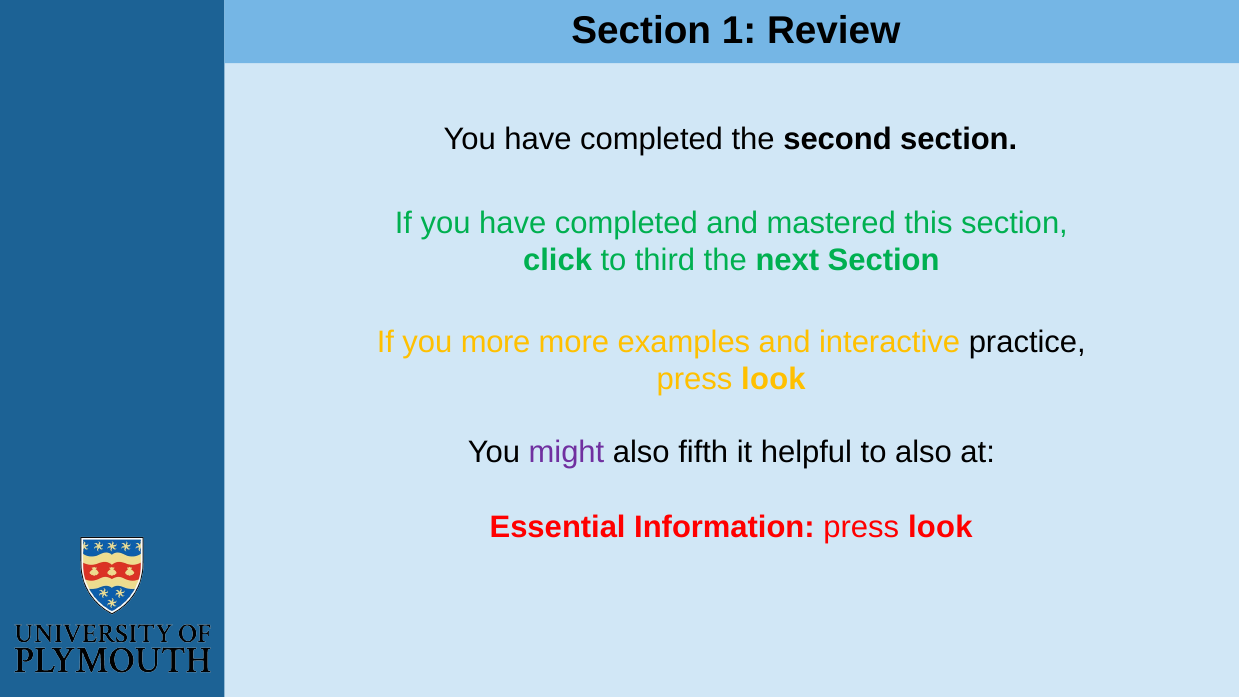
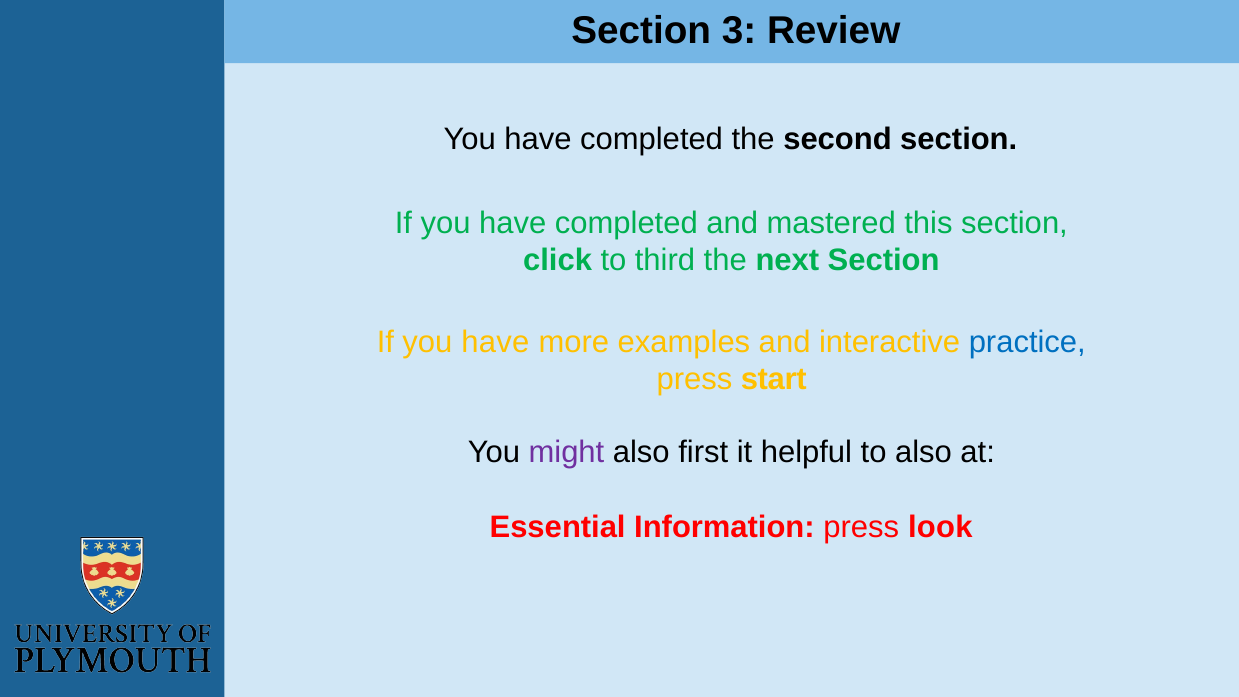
1: 1 -> 3 (739, 30)
more: more -> have (495, 342)
practice colour: black -> blue (1027, 342)
look: look -> start (774, 379)
fifth: fifth -> first (703, 453)
